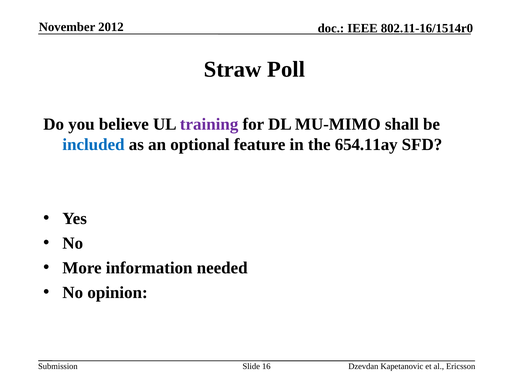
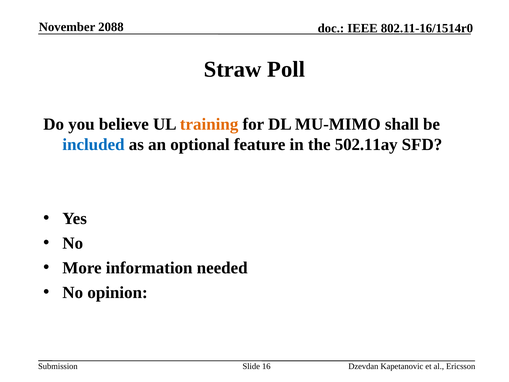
2012: 2012 -> 2088 (111, 27)
training colour: purple -> orange (209, 124)
654.11ay: 654.11ay -> 502.11ay (366, 145)
